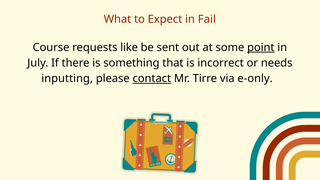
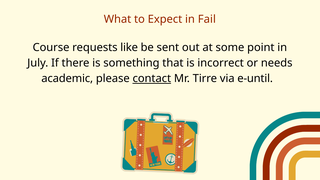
point underline: present -> none (261, 47)
inputting: inputting -> academic (67, 79)
e-only: e-only -> e-until (255, 79)
